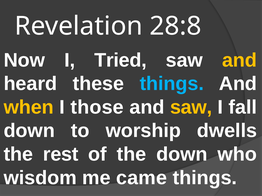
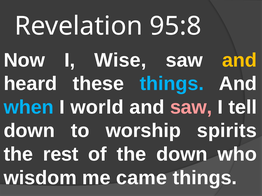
28:8: 28:8 -> 95:8 (175, 26)
Tried: Tried -> Wise (120, 60)
when colour: yellow -> light blue (29, 107)
those: those -> world (97, 107)
saw colour: yellow -> pink (191, 107)
fall: fall -> tell (243, 107)
dwells: dwells -> spirits (227, 131)
